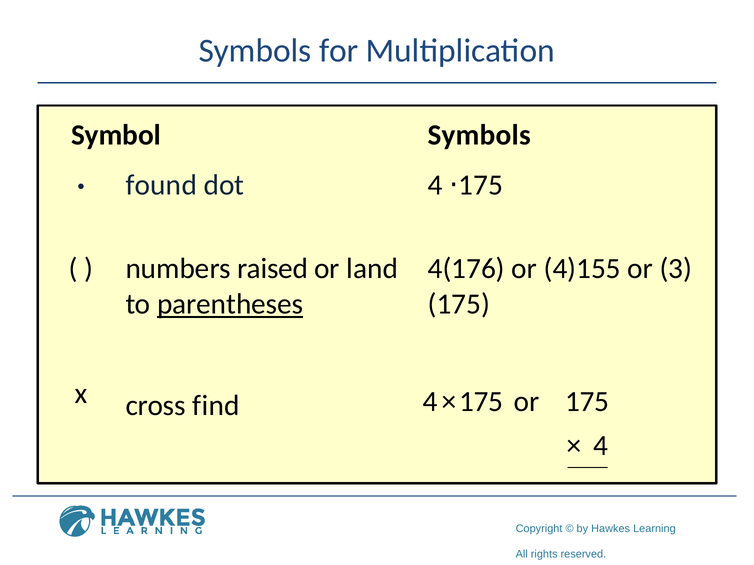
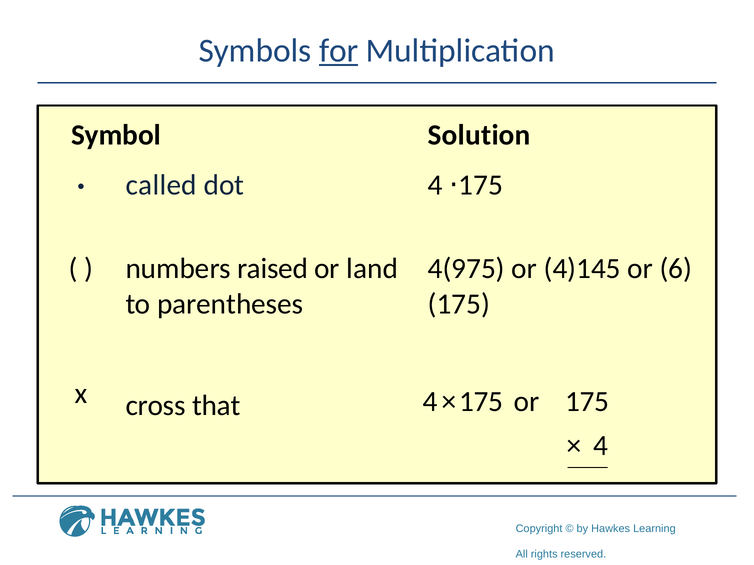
for underline: none -> present (339, 51)
Symbol Symbols: Symbols -> Solution (479, 135)
found: found -> called (161, 185)
4(176: 4(176 -> 4(975 (466, 269)
4)155: 4)155 -> 4)145 (582, 269)
3: 3 -> 6 (676, 269)
parentheses underline: present -> none (230, 305)
find: find -> that (216, 406)
